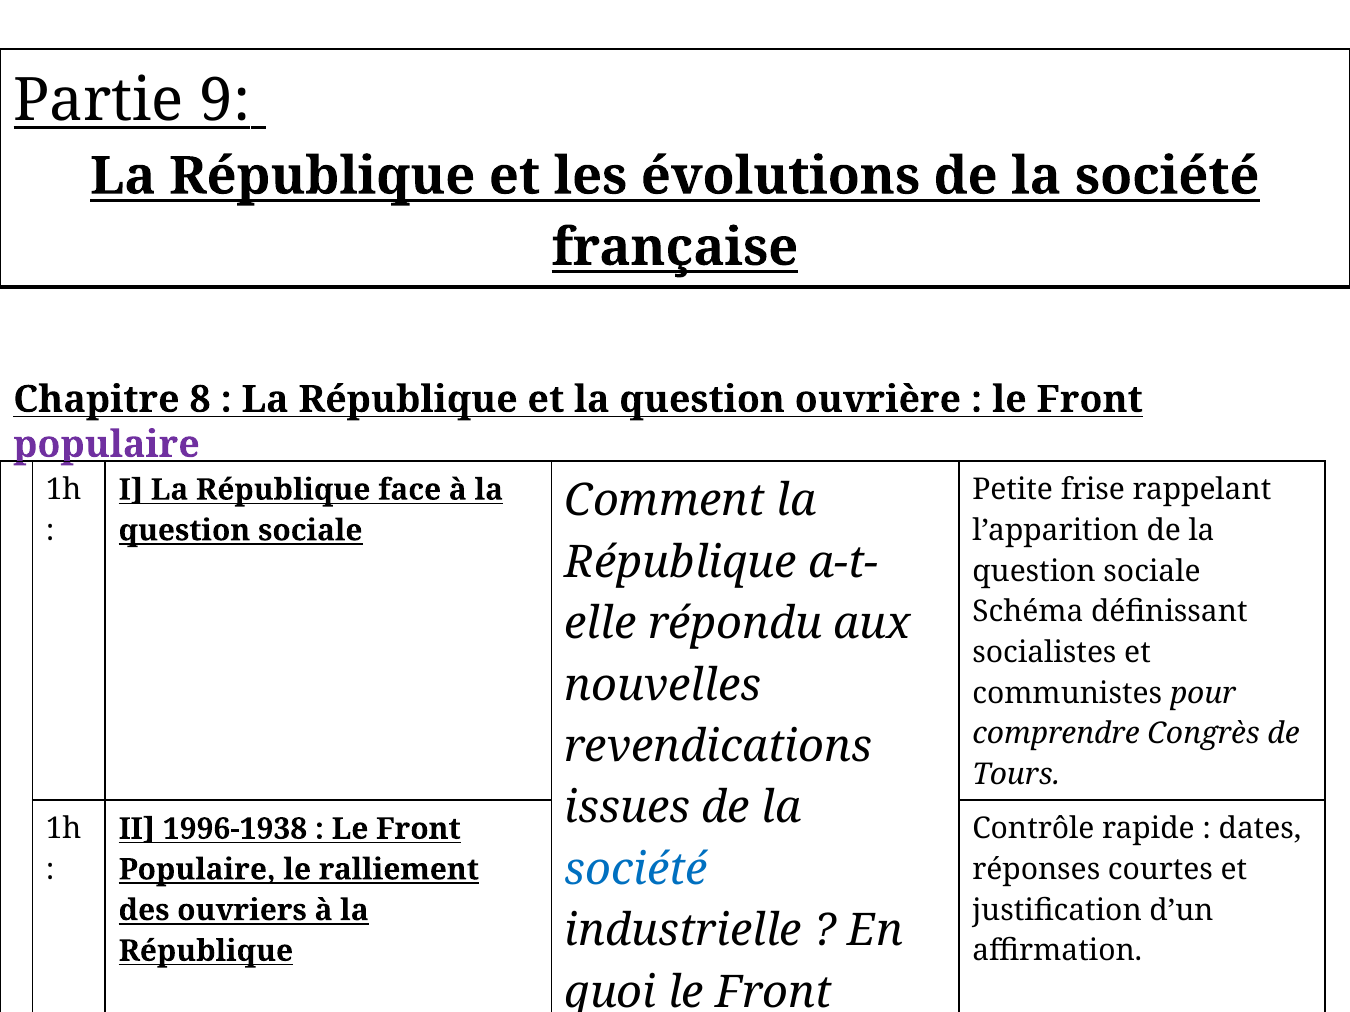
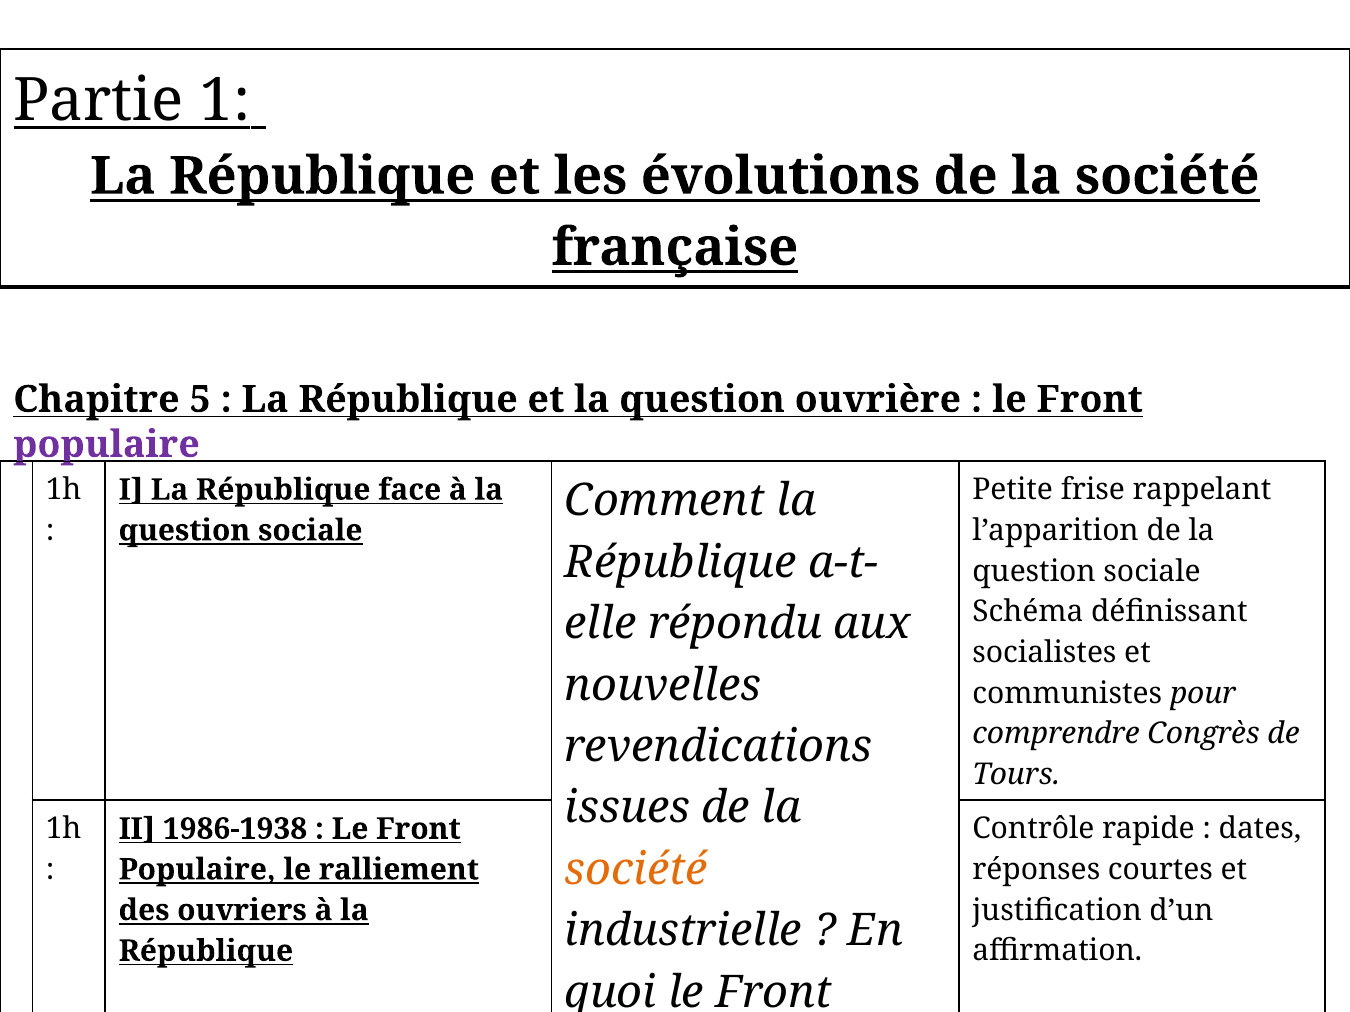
9: 9 -> 1 (225, 100)
8: 8 -> 5 (200, 400)
1996-1938: 1996-1938 -> 1986-1938 (235, 829)
société colour: blue -> orange (636, 870)
